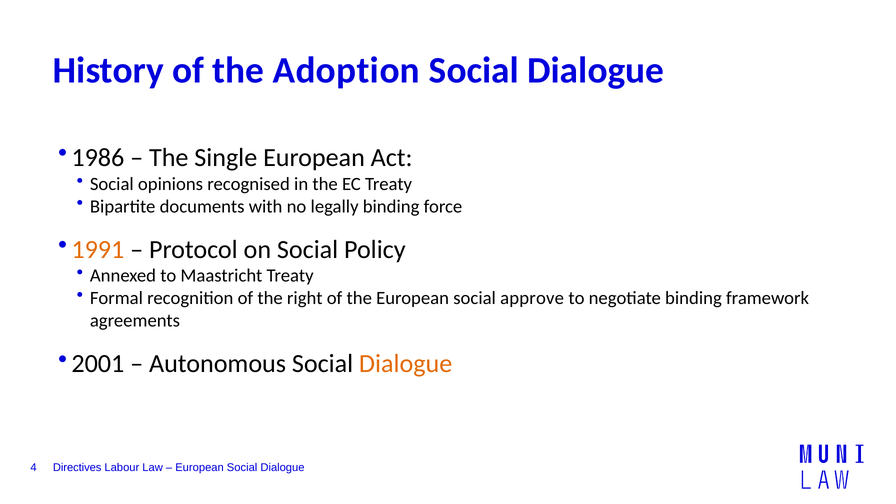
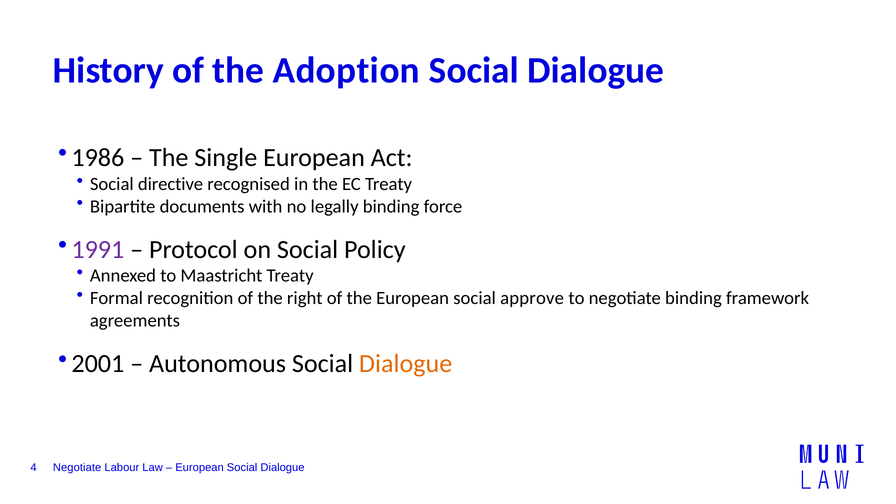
opinions: opinions -> directive (171, 184)
1991 colour: orange -> purple (98, 249)
4 Directives: Directives -> Negotiate (77, 468)
